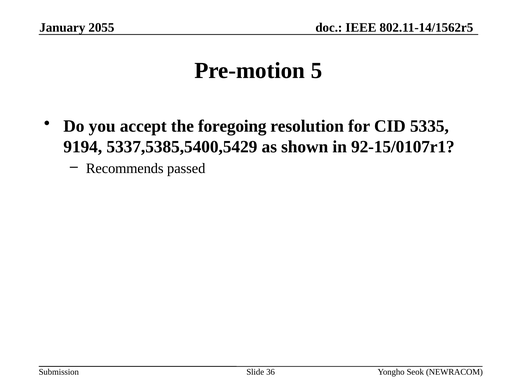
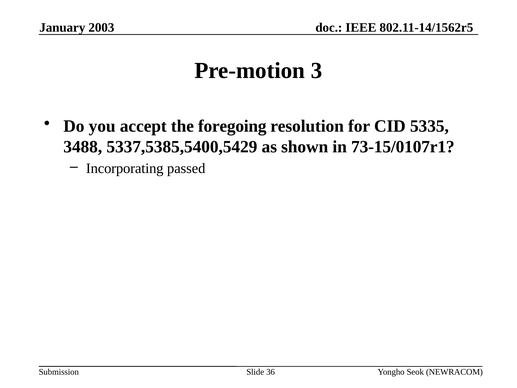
2055: 2055 -> 2003 (101, 28)
5: 5 -> 3 (317, 71)
9194: 9194 -> 3488 (83, 147)
92-15/0107r1: 92-15/0107r1 -> 73-15/0107r1 (403, 147)
Recommends: Recommends -> Incorporating (125, 168)
